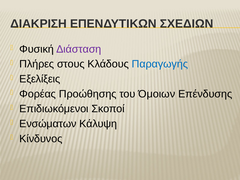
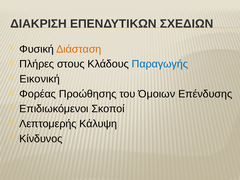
Διάσταση colour: purple -> orange (79, 49)
Εξελίξεις: Εξελίξεις -> Εικονική (40, 79)
Ενσώματων: Ενσώματων -> Λεπτομερής (48, 124)
